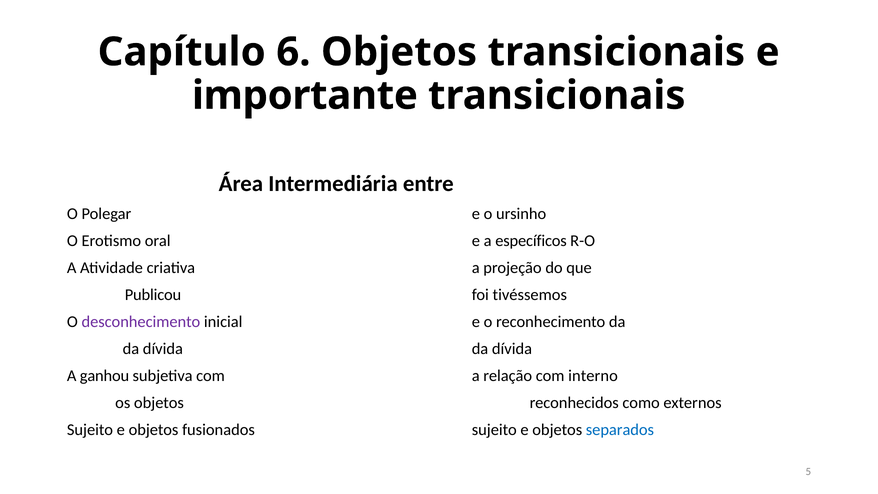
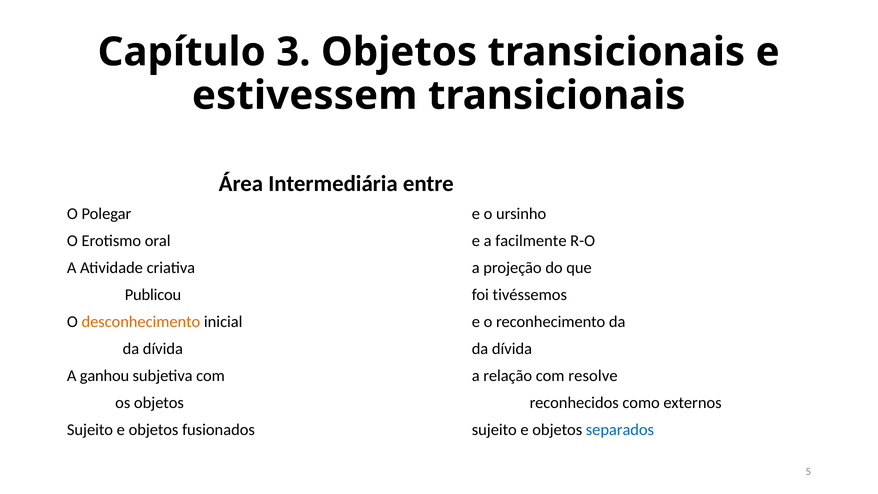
6: 6 -> 3 (293, 52)
importante: importante -> estivessem (305, 95)
específicos: específicos -> facilmente (531, 241)
desconhecimento colour: purple -> orange (141, 322)
interno: interno -> resolve (593, 376)
